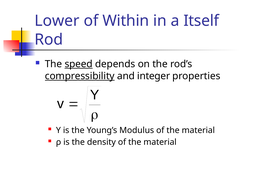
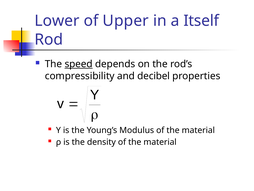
Within: Within -> Upper (126, 21)
compressibility underline: present -> none (80, 76)
integer: integer -> decibel (154, 76)
